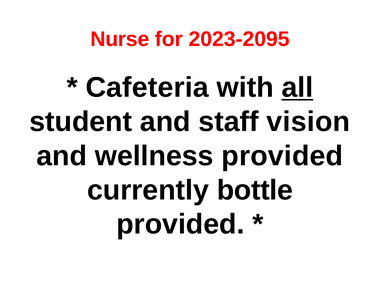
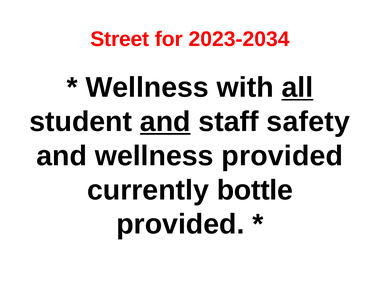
Nurse: Nurse -> Street (120, 39)
2023-2095: 2023-2095 -> 2023-2034 (239, 39)
Cafeteria: Cafeteria -> Wellness (147, 87)
and underline: none -> present (165, 122)
vision: vision -> safety (308, 122)
